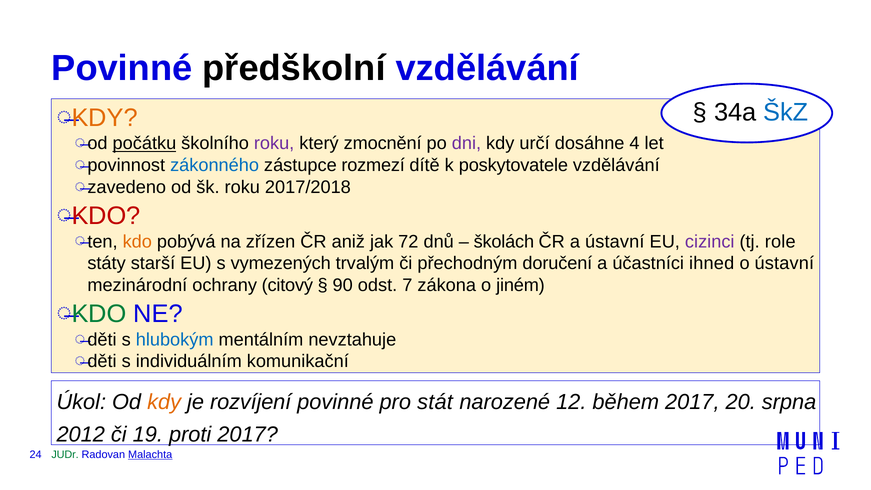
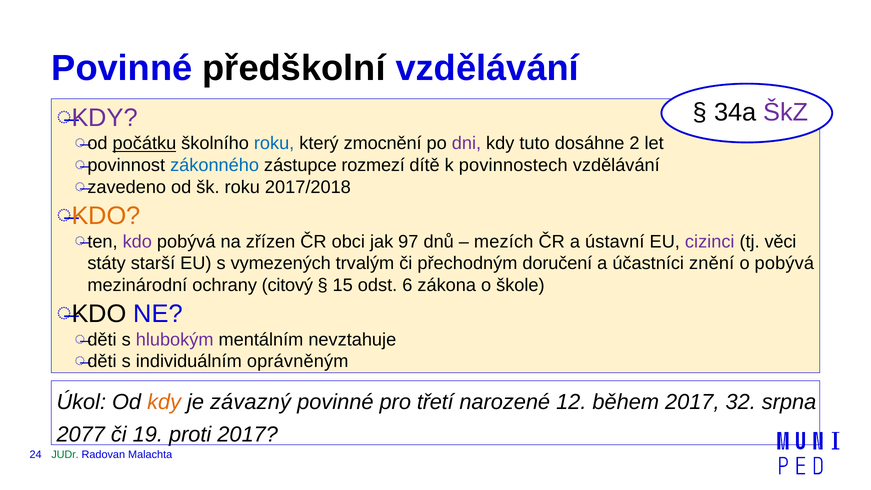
ŠkZ colour: blue -> purple (786, 113)
KDY colour: orange -> purple (105, 118)
roku colour: purple -> blue (274, 143)
určí: určí -> tuto (535, 143)
4: 4 -> 2 (635, 143)
poskytovatele: poskytovatele -> povinnostech (513, 165)
KDO colour: red -> orange (106, 216)
kdo colour: orange -> purple (137, 241)
aniž: aniž -> obci (348, 241)
72: 72 -> 97 (408, 241)
školách: školách -> mezích (504, 241)
role: role -> věci (780, 241)
ihned: ihned -> znění (712, 263)
o ústavní: ústavní -> pobývá (784, 263)
90: 90 -> 15 (343, 285)
7: 7 -> 6 (407, 285)
jiném: jiném -> škole (520, 285)
KDO colour: green -> black (99, 314)
hlubokým colour: blue -> purple (175, 340)
komunikační: komunikační -> oprávněným (298, 361)
rozvíjení: rozvíjení -> závazný (250, 402)
stát: stát -> třetí (435, 402)
20: 20 -> 32 (741, 402)
2012: 2012 -> 2077 (81, 434)
Malachta underline: present -> none (150, 455)
